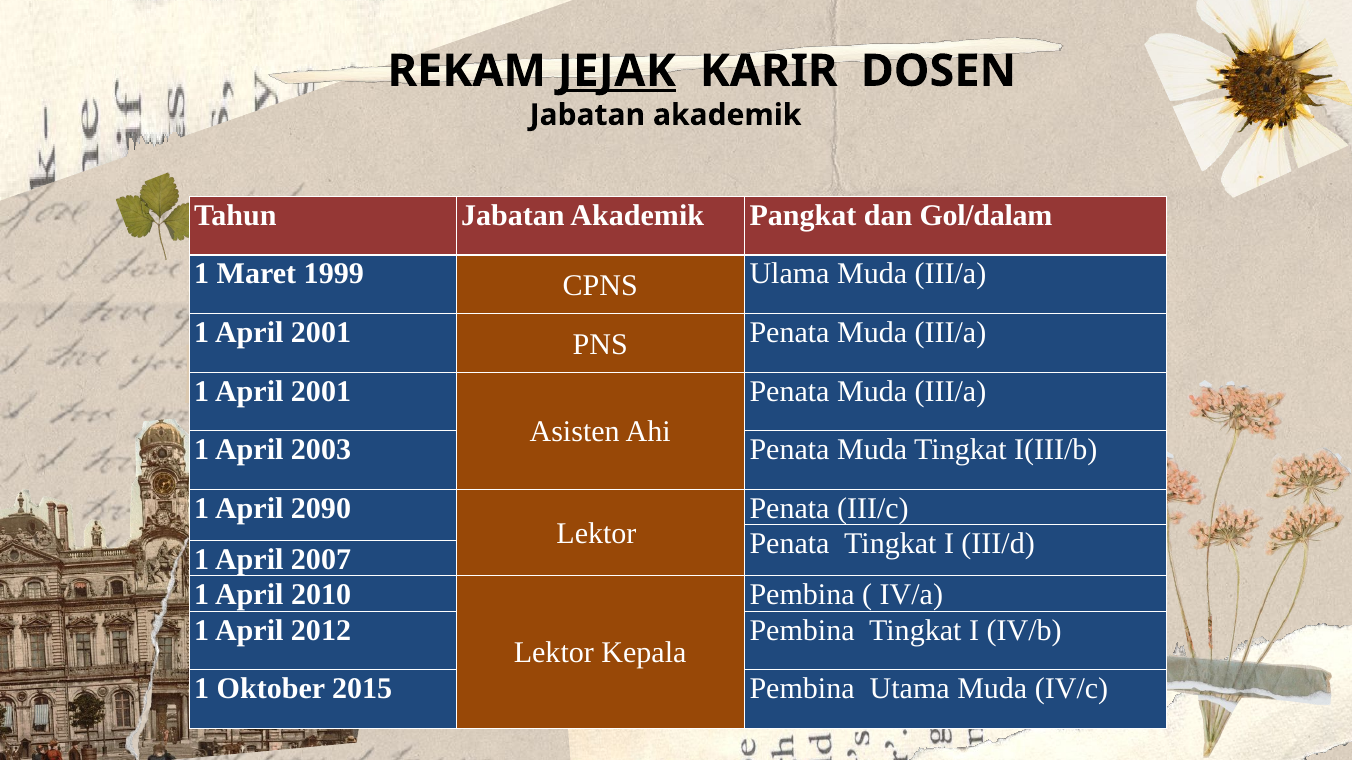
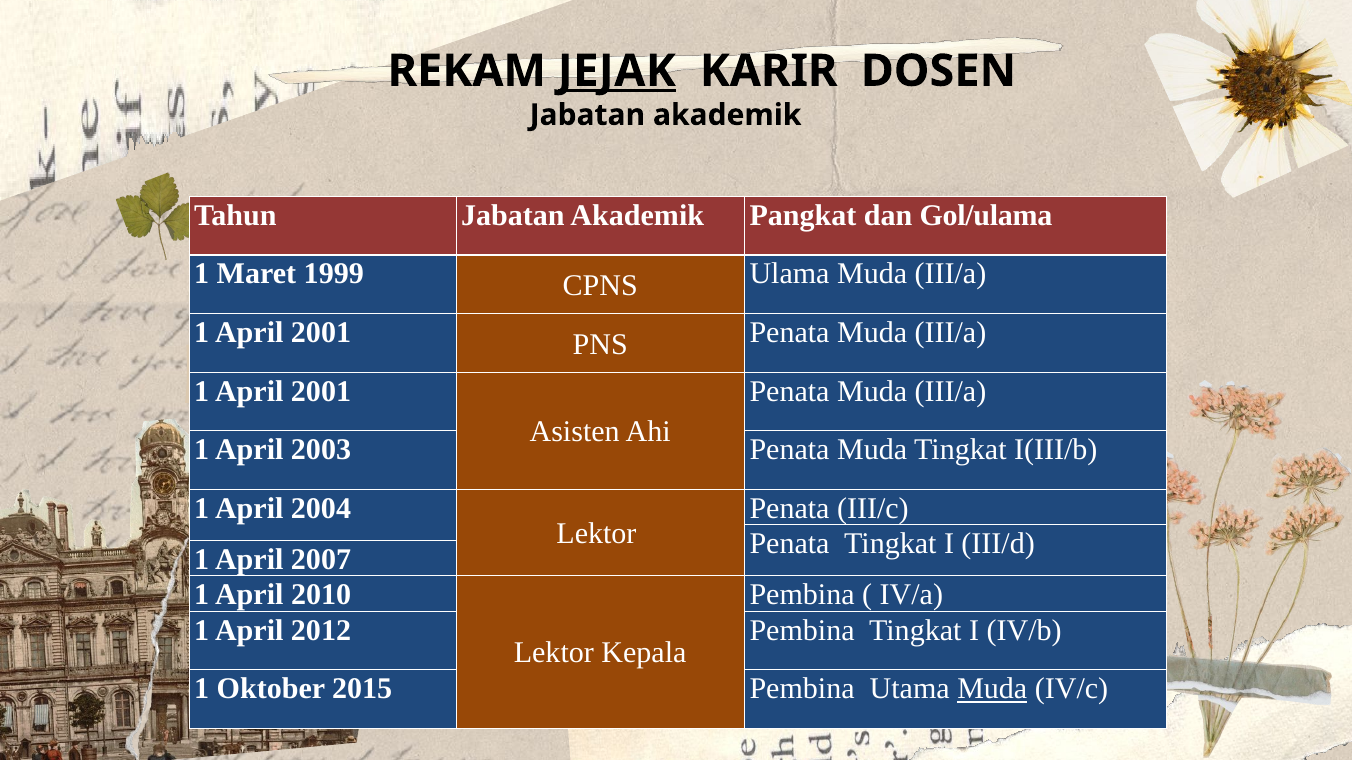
Gol/dalam: Gol/dalam -> Gol/ulama (986, 216)
2090: 2090 -> 2004 (321, 509)
Muda underline: none -> present (992, 690)
